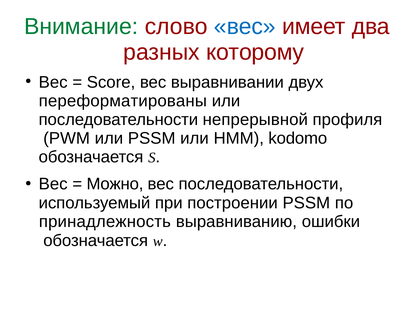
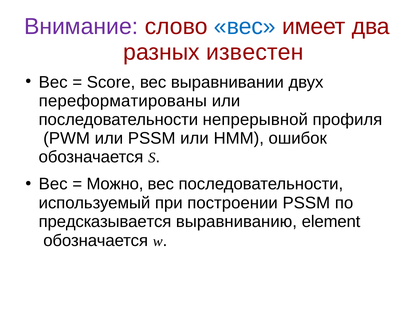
Внимание colour: green -> purple (81, 26)
которому: которому -> известен (255, 52)
kodomo: kodomo -> ошибок (298, 138)
принадлежность: принадлежность -> предсказывается (105, 222)
ошибки: ошибки -> element (331, 222)
